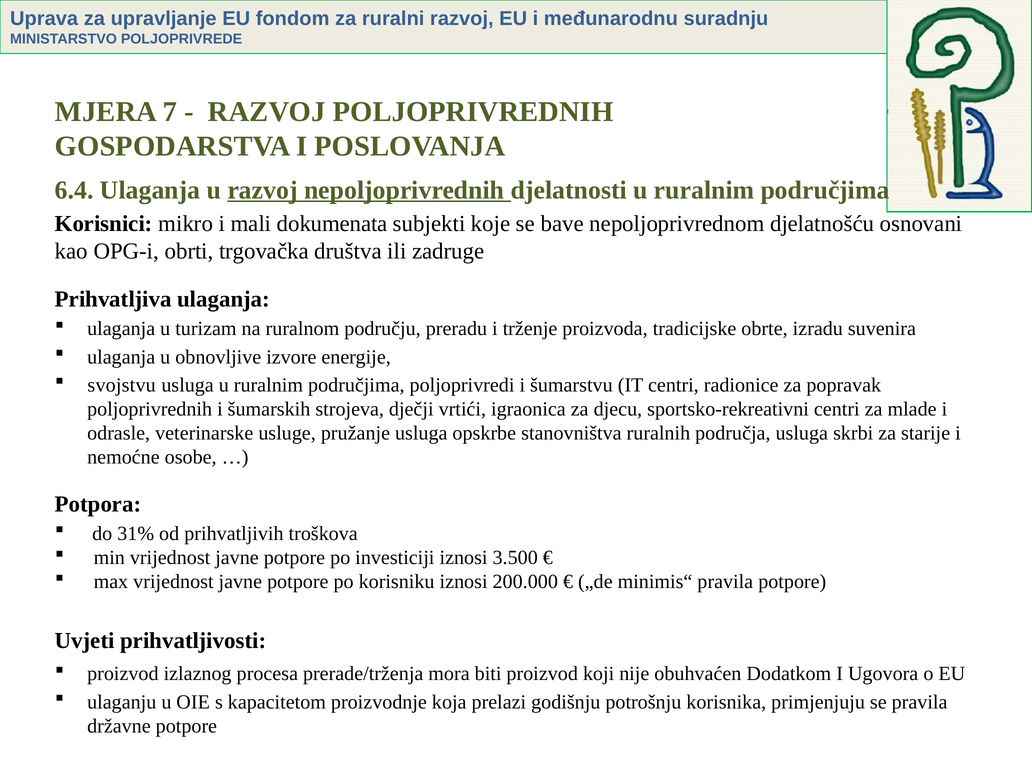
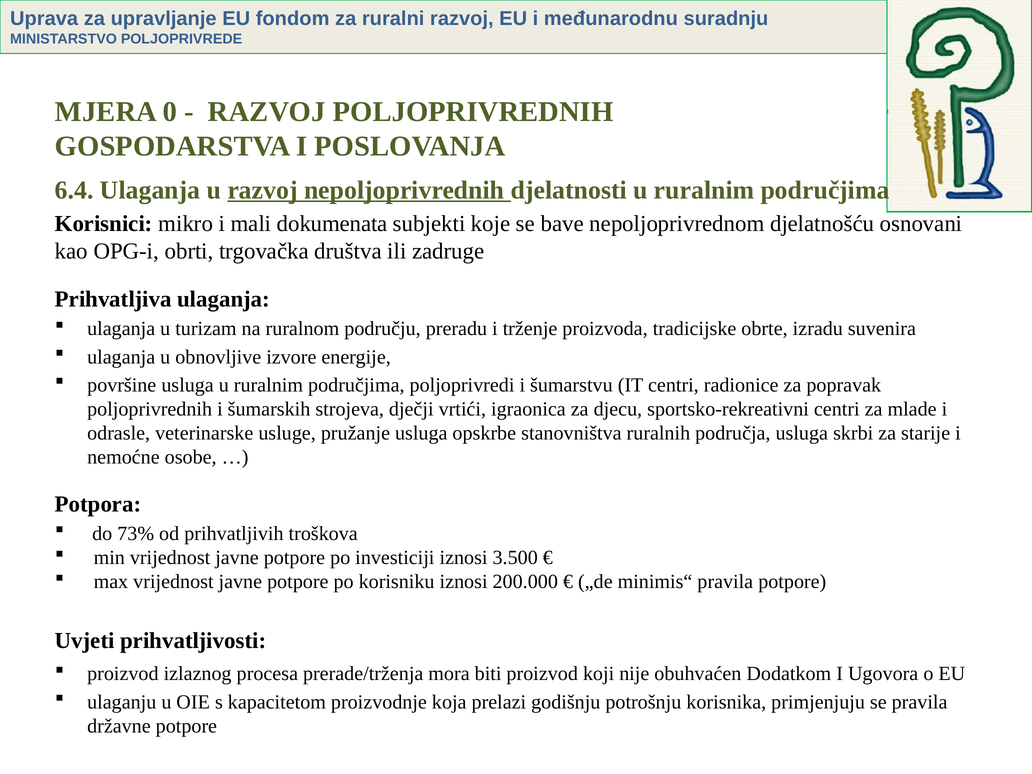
7: 7 -> 0 (170, 112)
svojstvu: svojstvu -> površine (122, 385)
31%: 31% -> 73% (136, 534)
